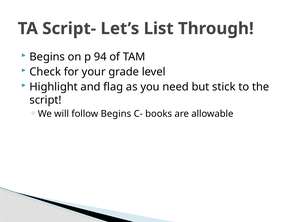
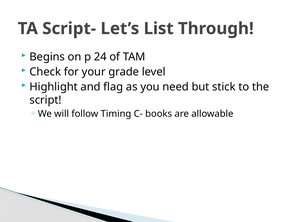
94: 94 -> 24 (100, 57)
follow Begins: Begins -> Timing (116, 114)
